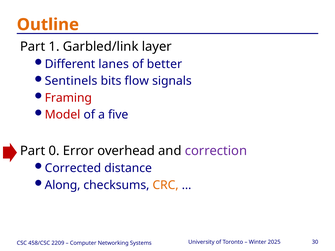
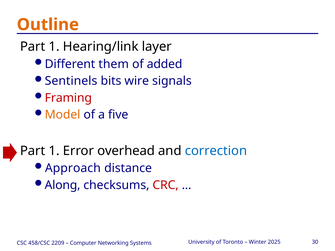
Garbled/link: Garbled/link -> Hearing/link (101, 47)
lanes: lanes -> them (114, 64)
better: better -> added (165, 64)
flow: flow -> wire (137, 81)
Model colour: red -> orange (63, 115)
0: 0 -> 1 (54, 151)
correction colour: purple -> blue (216, 151)
Corrected: Corrected -> Approach (73, 168)
CRC colour: orange -> red (166, 185)
